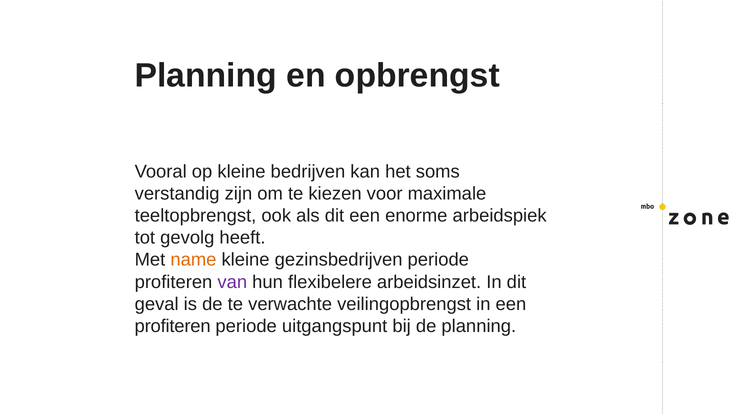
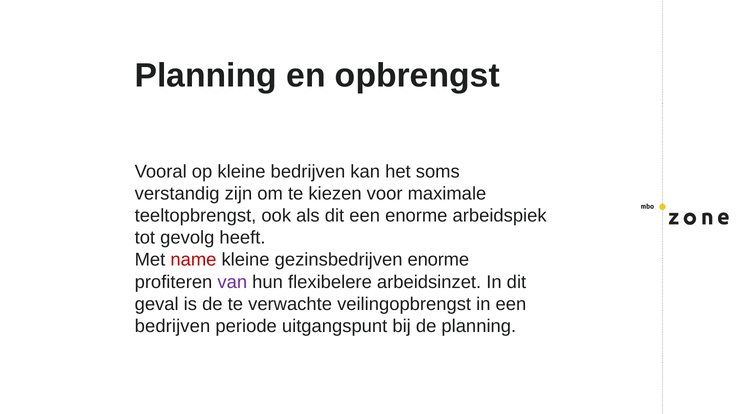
name colour: orange -> red (193, 260)
gezinsbedrijven periode: periode -> enorme (438, 260)
profiteren: profiteren -> bedrijven (172, 326)
